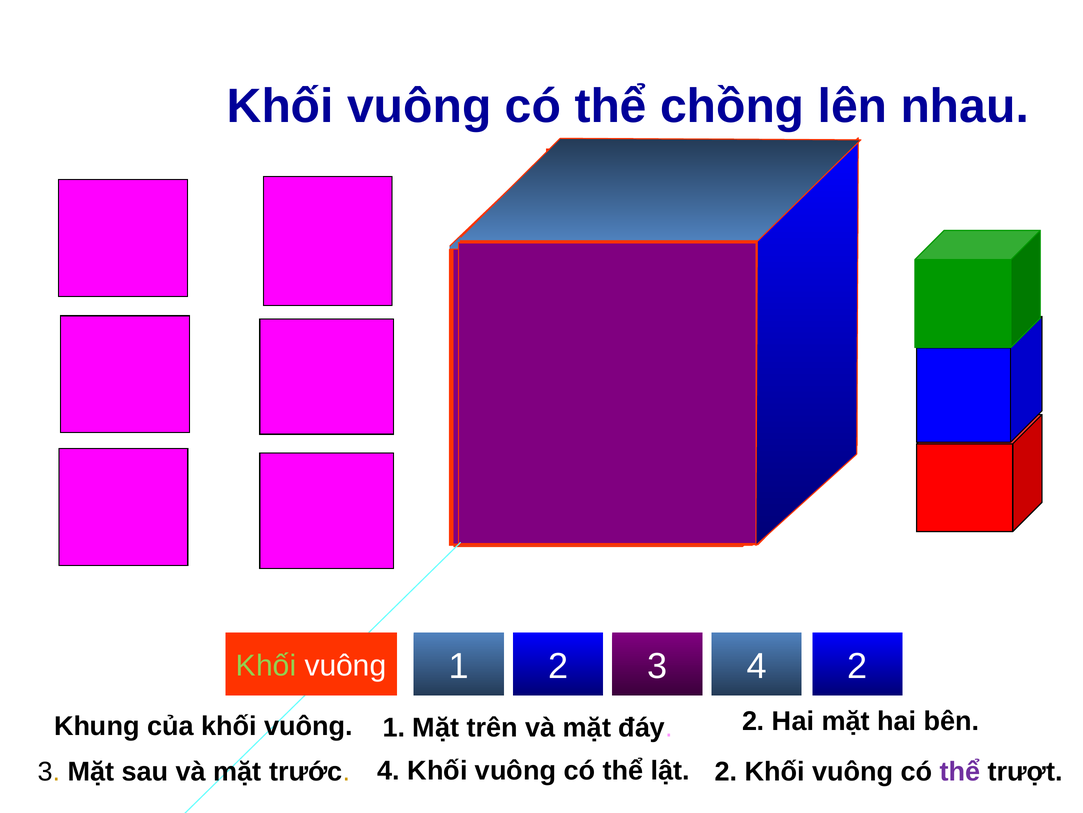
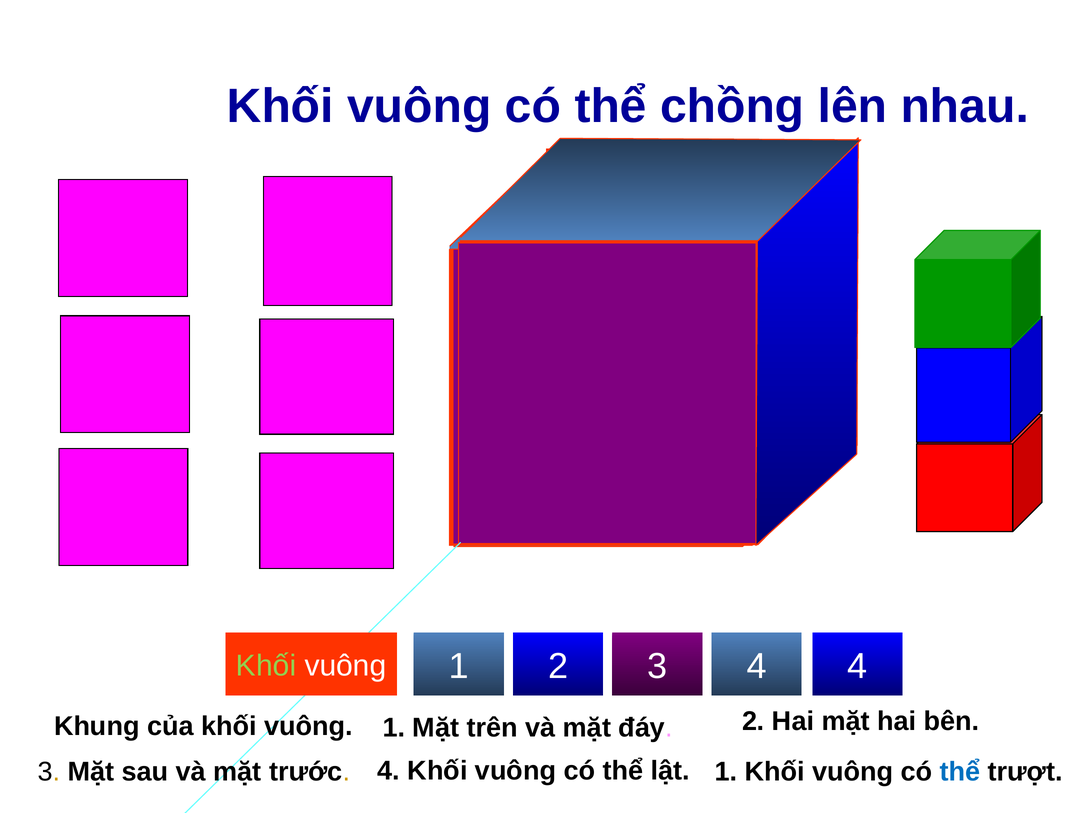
vuông 2: 2 -> 4 (857, 666)
lật 2: 2 -> 1 (726, 771)
thể colour: purple -> blue (960, 771)
